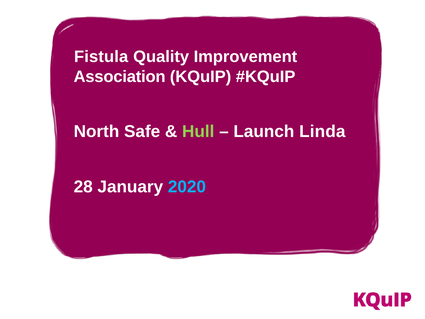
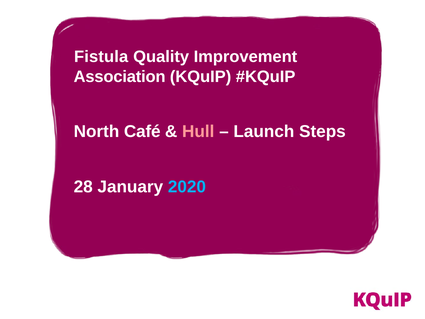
Safe: Safe -> Café (142, 131)
Hull colour: light green -> pink (198, 131)
Linda: Linda -> Steps (322, 131)
